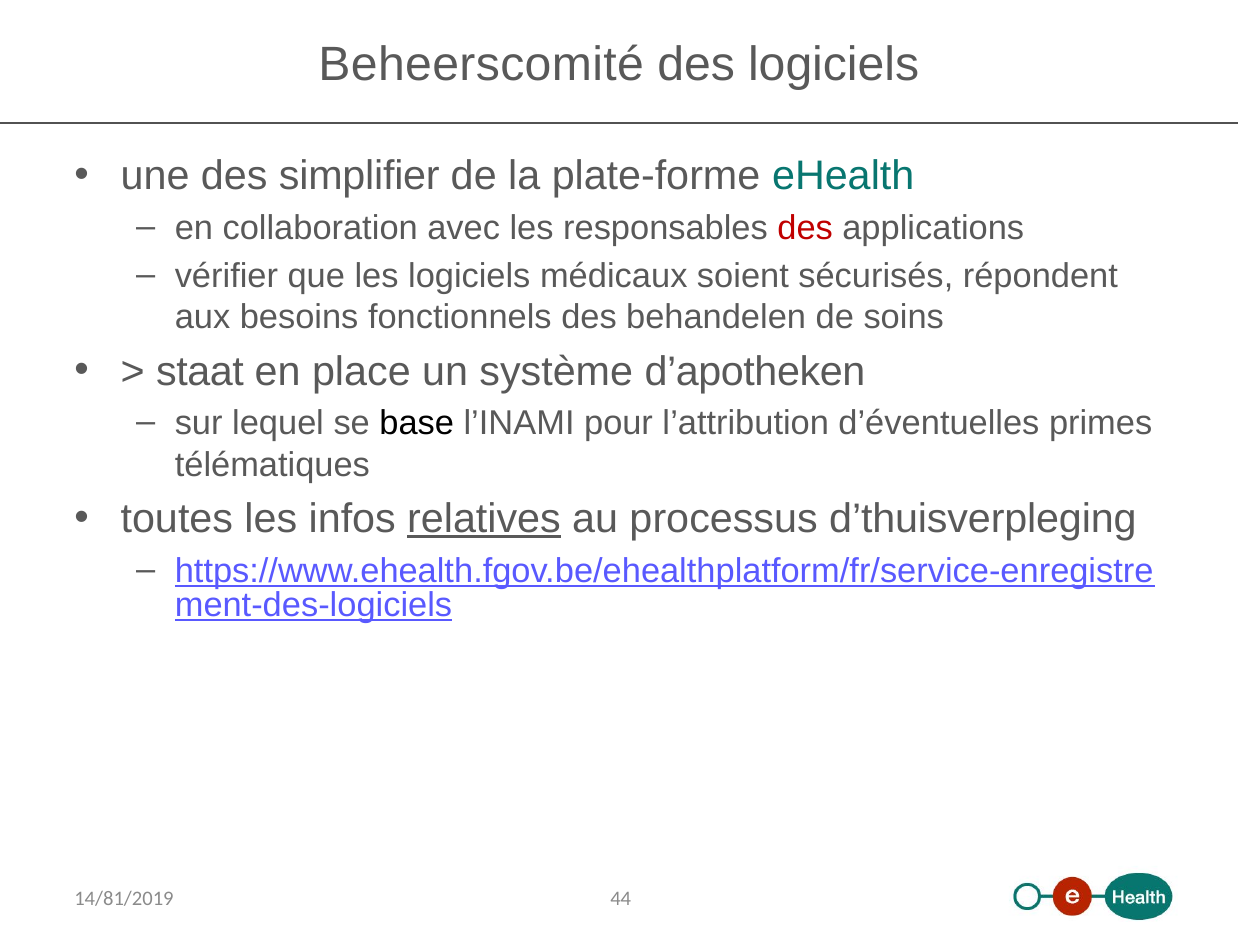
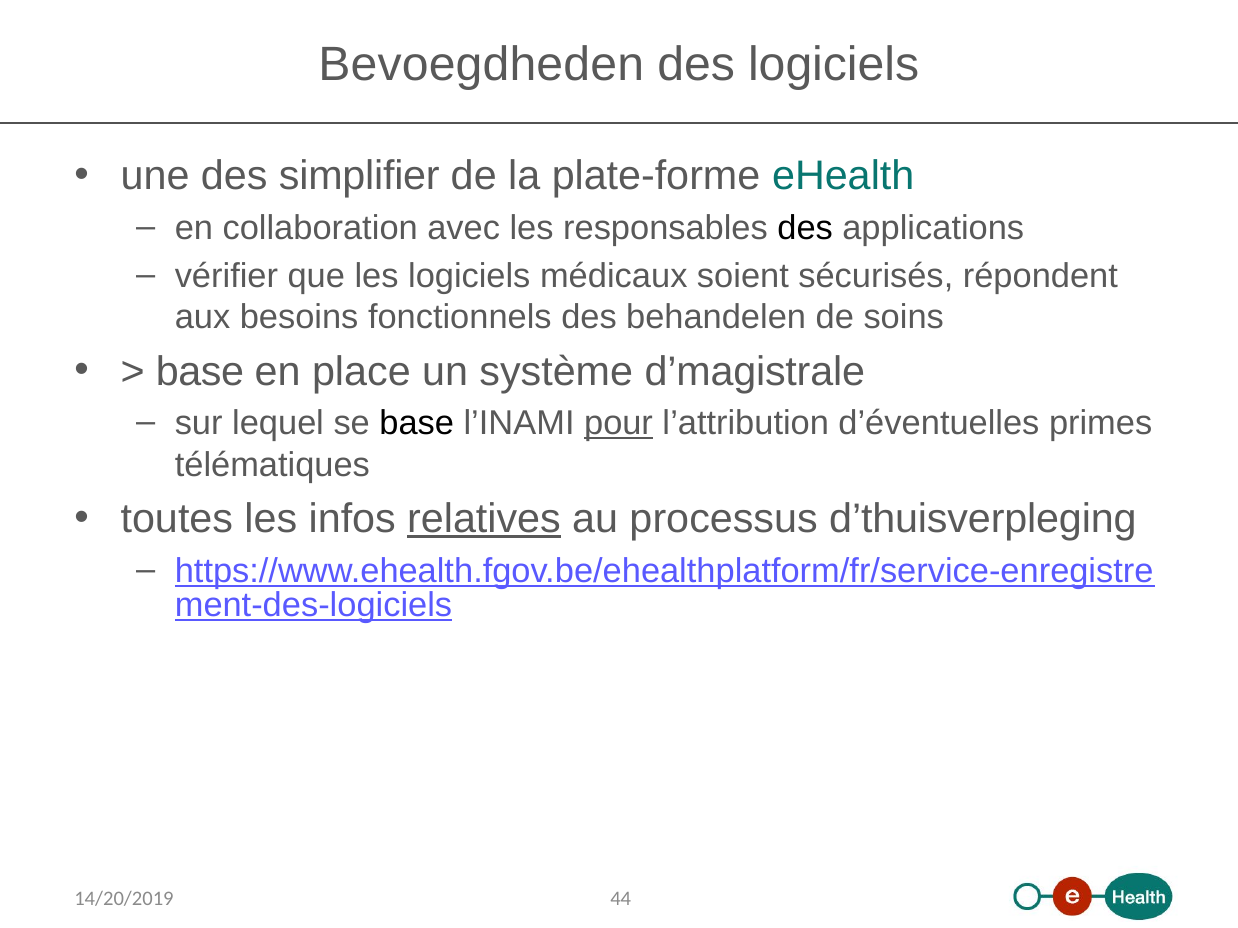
Beheerscomité: Beheerscomité -> Bevoegdheden (481, 65)
des colour: red -> black (805, 228)
staat: staat -> base (200, 372)
d’apotheken: d’apotheken -> d’magistrale (755, 372)
pour underline: none -> present (619, 424)
14/81/2019: 14/81/2019 -> 14/20/2019 (124, 899)
